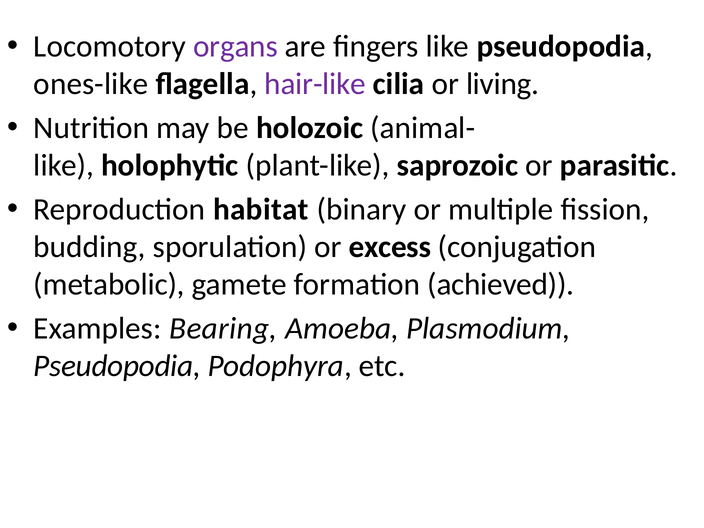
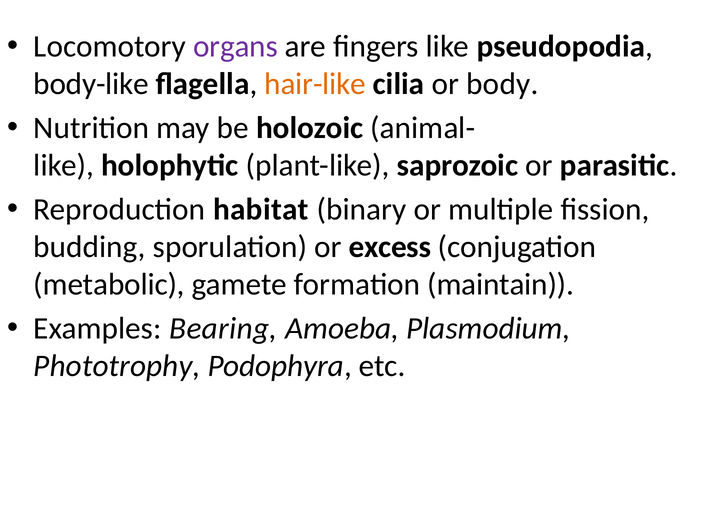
ones-like: ones-like -> body-like (91, 84)
hair-like colour: purple -> orange (315, 84)
living: living -> body (502, 84)
achieved: achieved -> maintain (501, 285)
Pseudopodia: Pseudopodia -> Phototrophy (117, 366)
